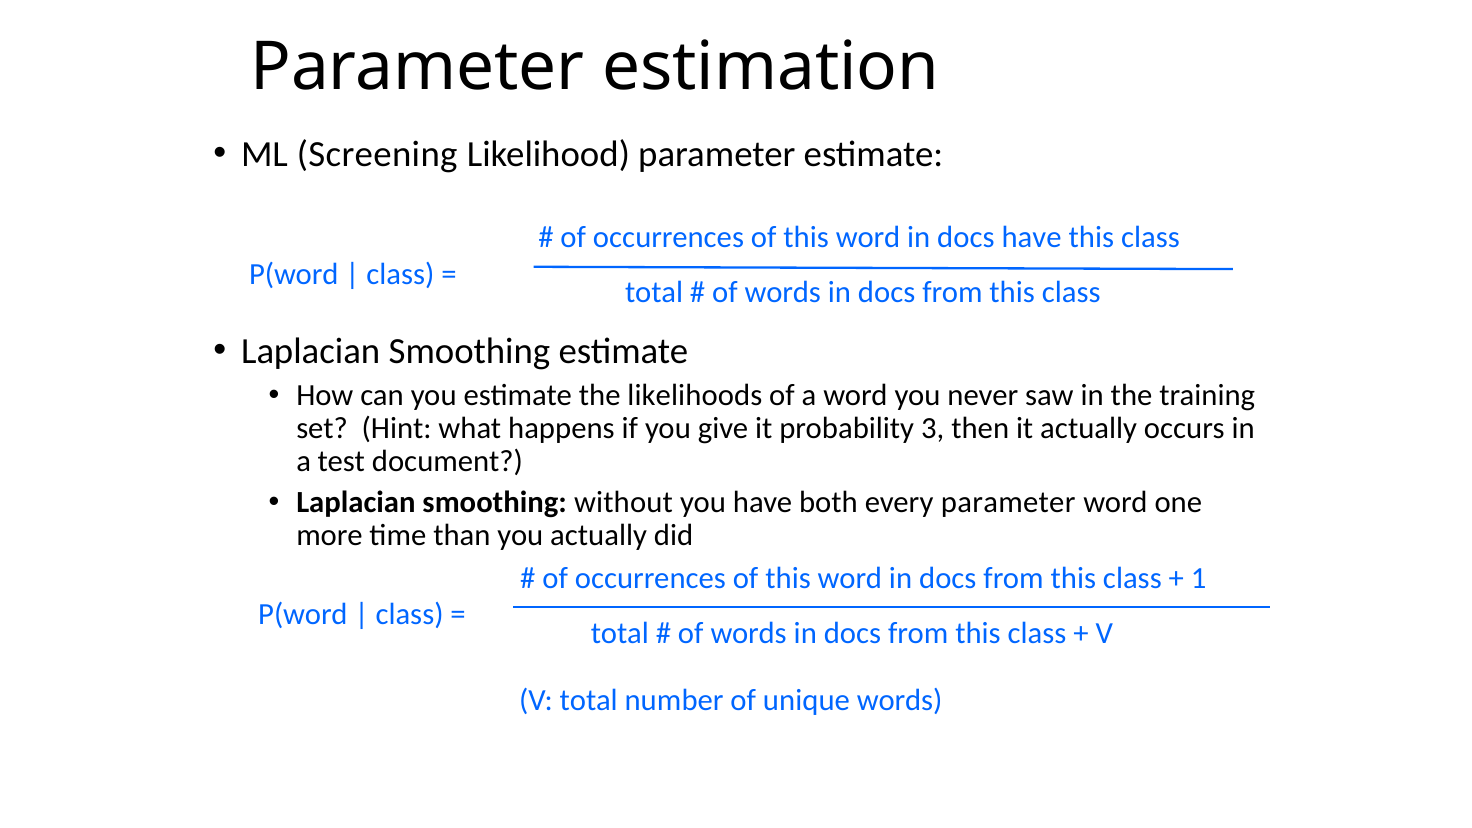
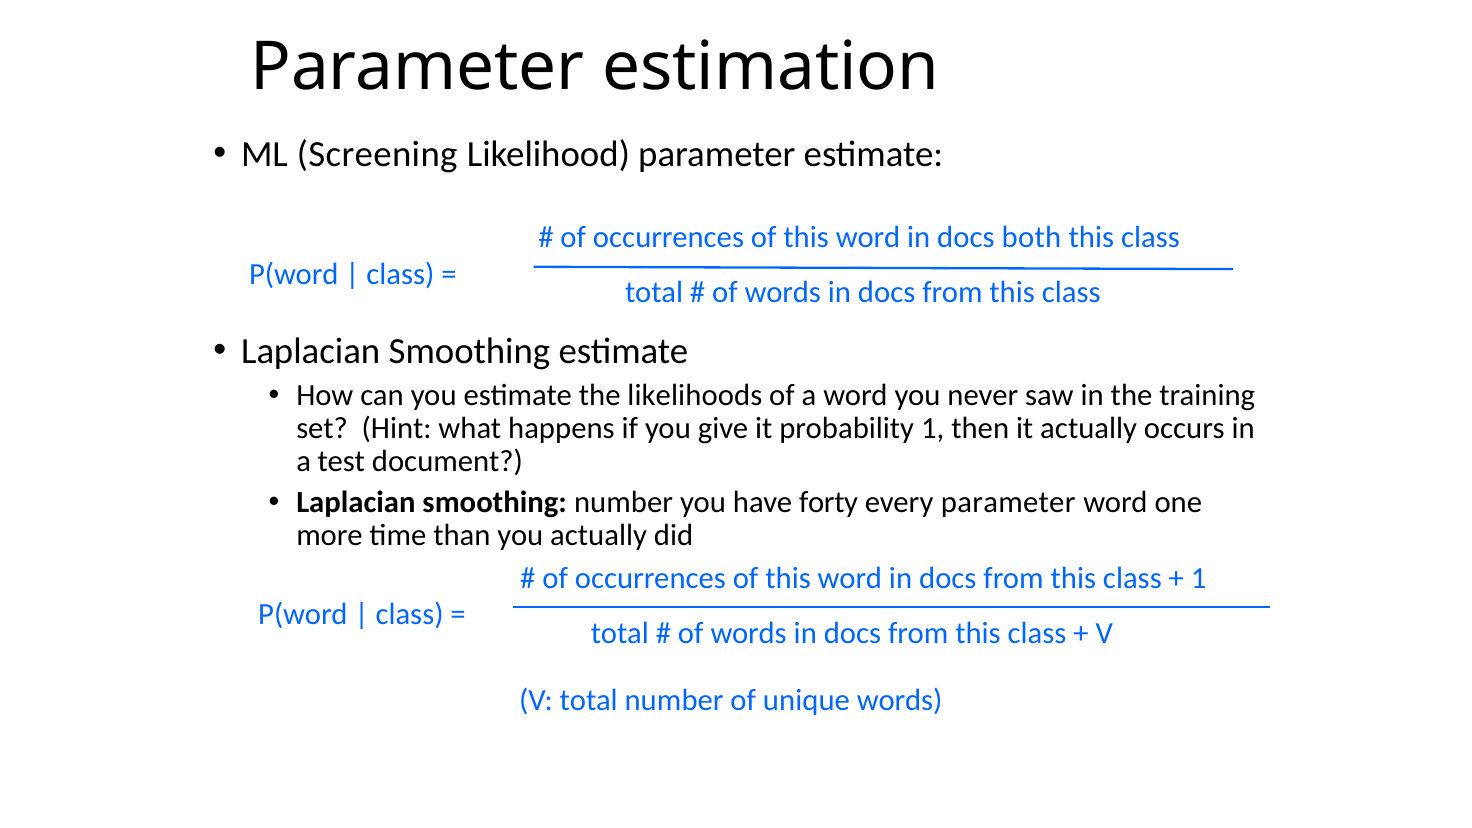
docs have: have -> both (1031, 238)
probability 3: 3 -> 1 (933, 428)
smoothing without: without -> number (624, 502)
both: both -> forty (829, 502)
